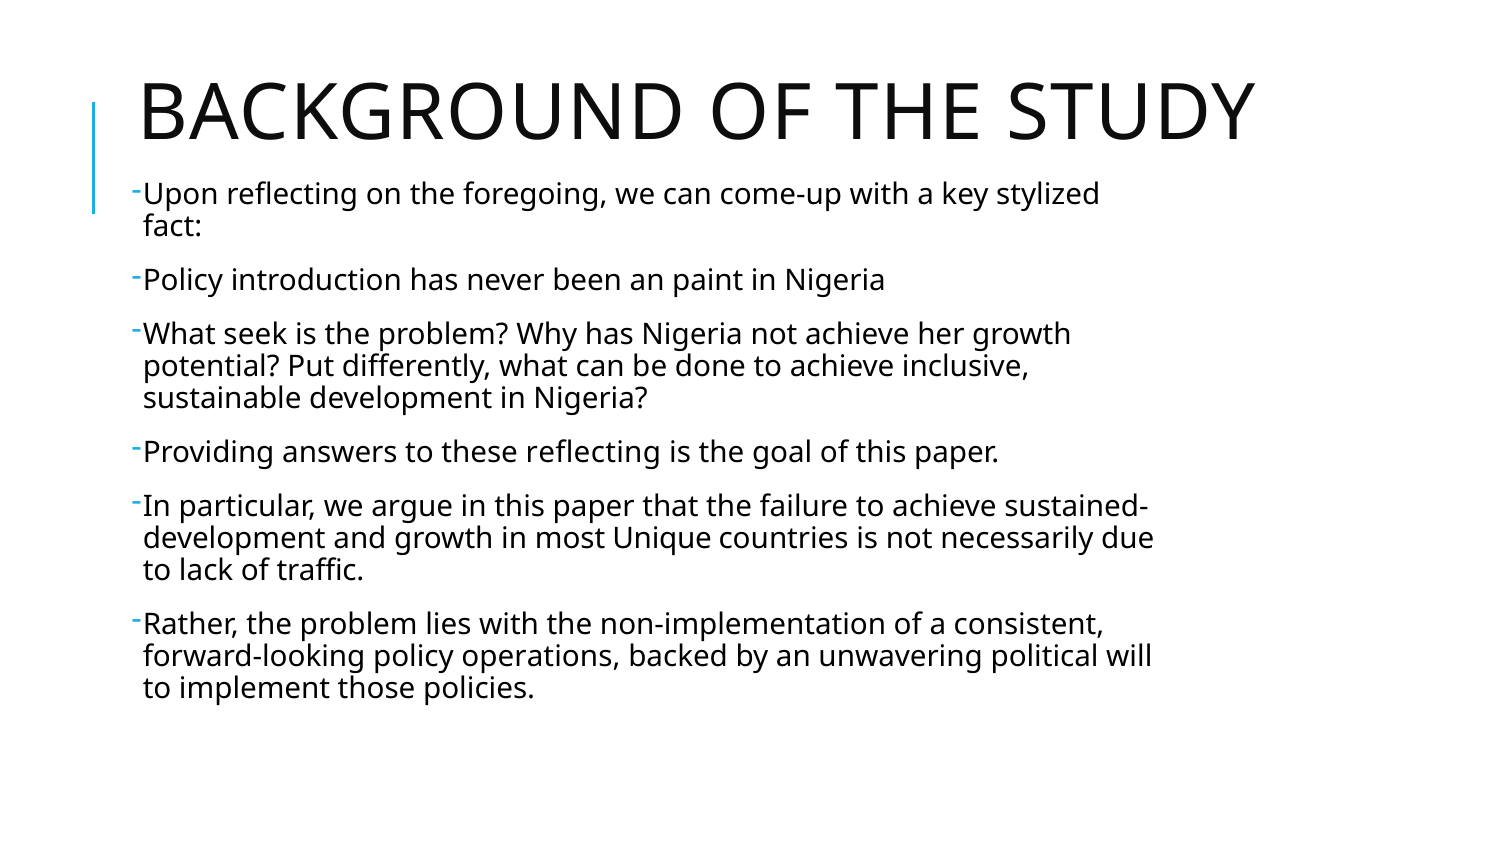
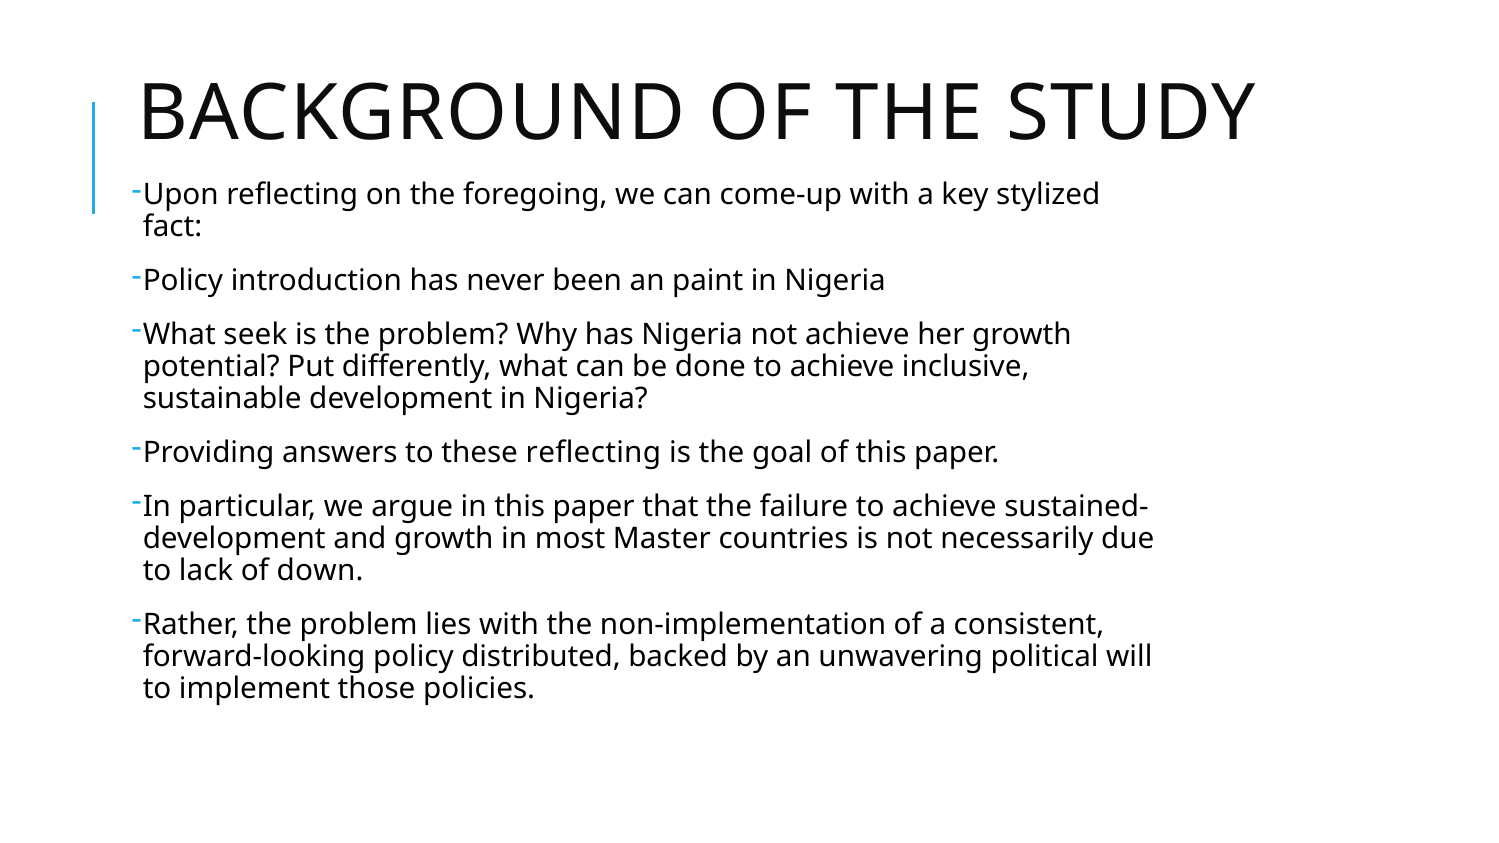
Unique: Unique -> Master (662, 538)
traffic: traffic -> down (320, 571)
operations: operations -> distributed (541, 656)
